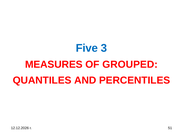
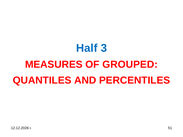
Five: Five -> Half (87, 48)
